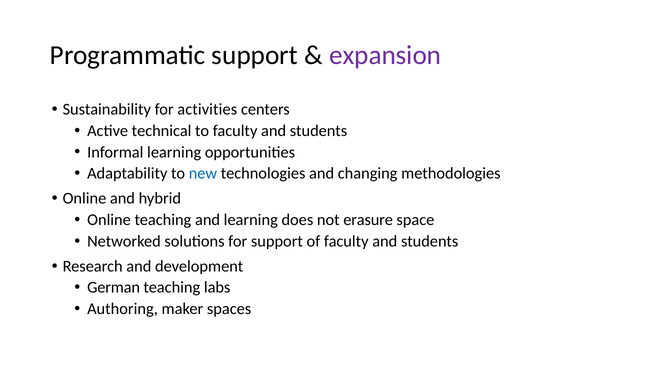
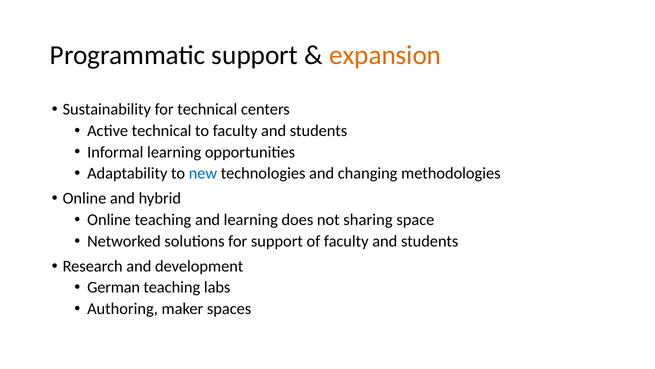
expansion colour: purple -> orange (385, 55)
for activities: activities -> technical (207, 109)
erasure: erasure -> sharing (368, 220)
